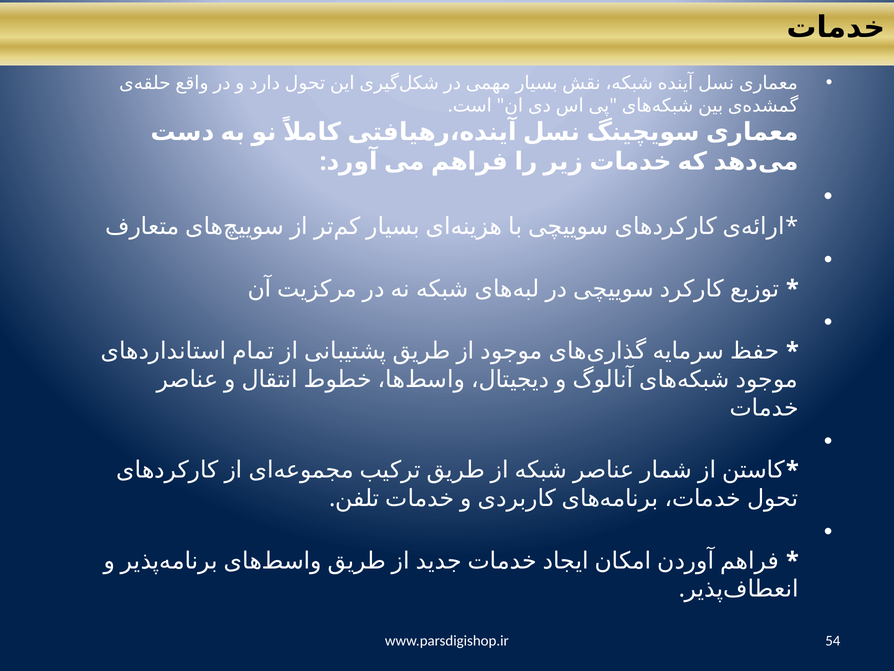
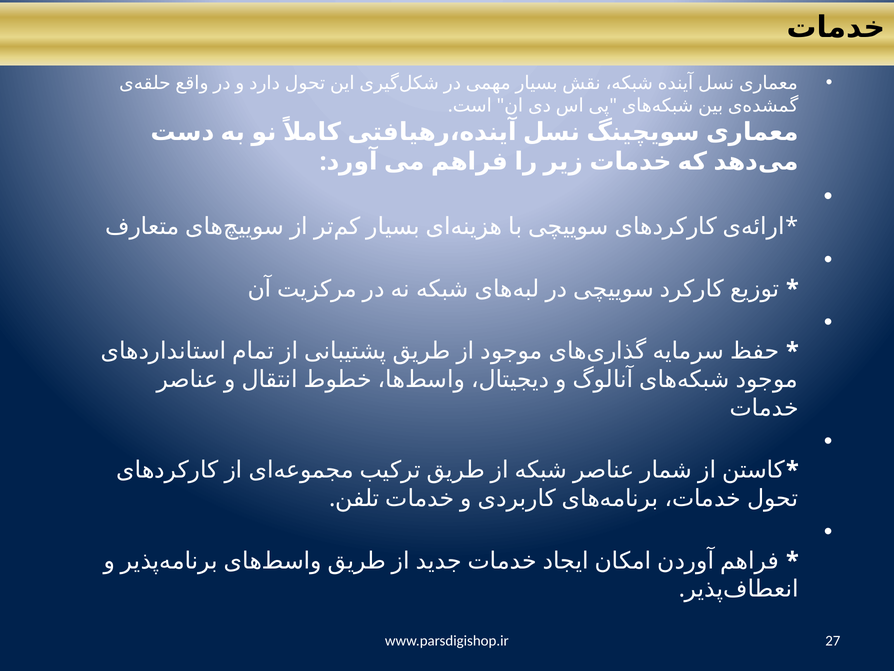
54: 54 -> 27 (833, 640)
